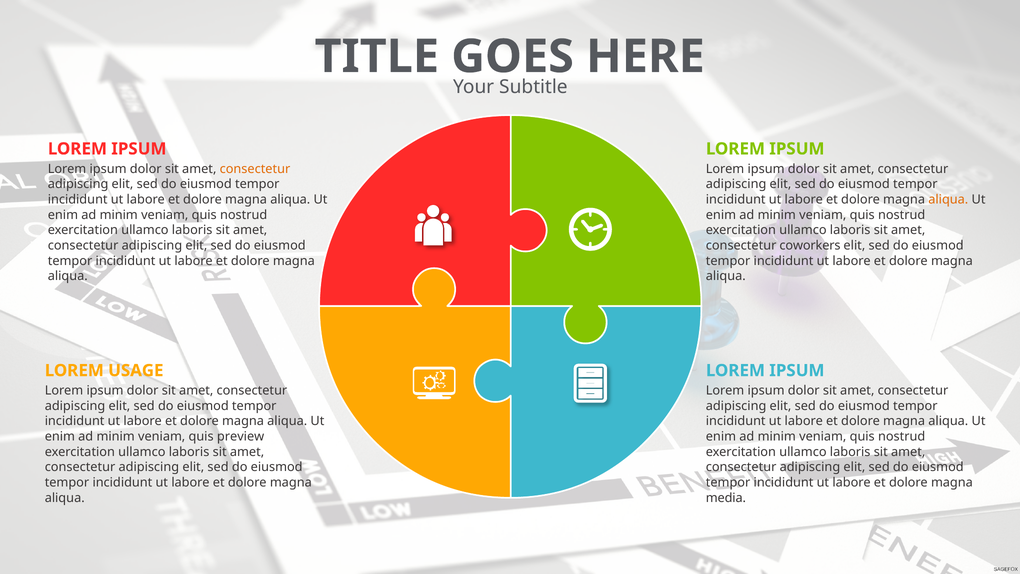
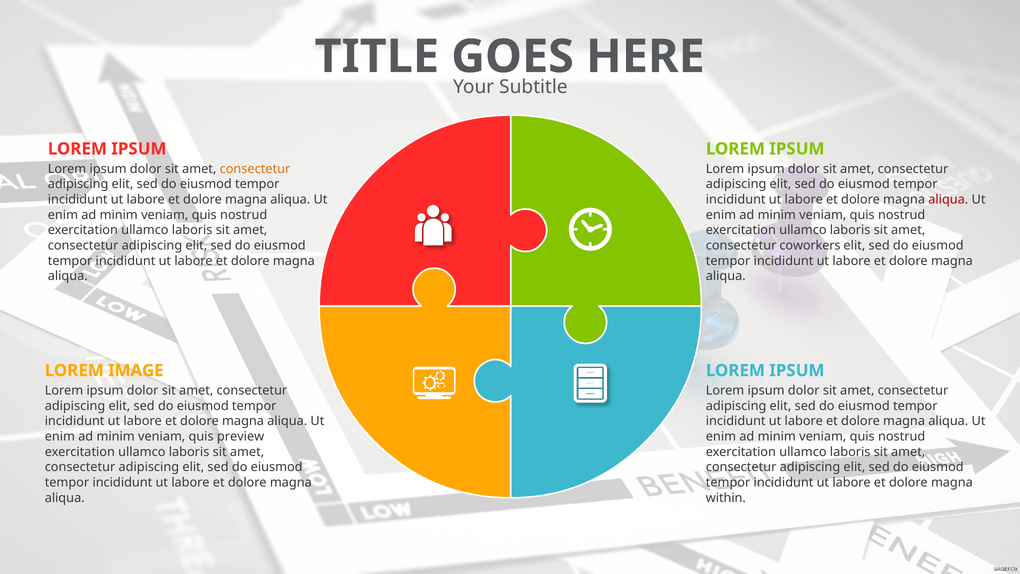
aliqua colour: orange -> red (948, 199)
USAGE: USAGE -> IMAGE (136, 370)
media: media -> within (726, 498)
